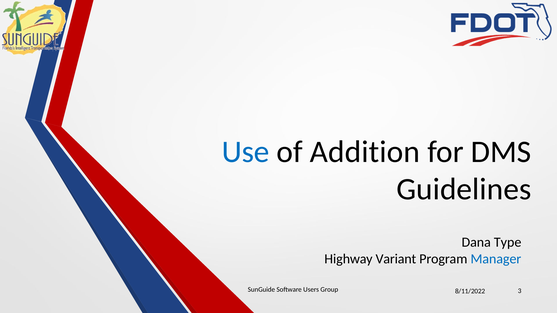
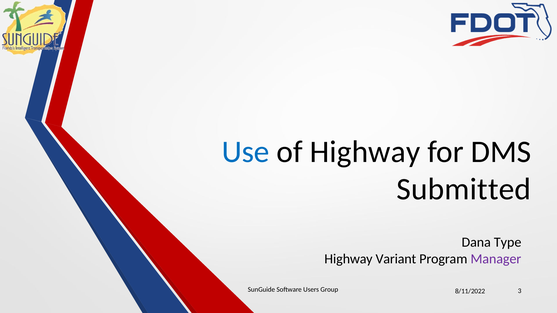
of Addition: Addition -> Highway (365, 152)
Guidelines: Guidelines -> Submitted (464, 189)
Manager colour: blue -> purple (496, 259)
